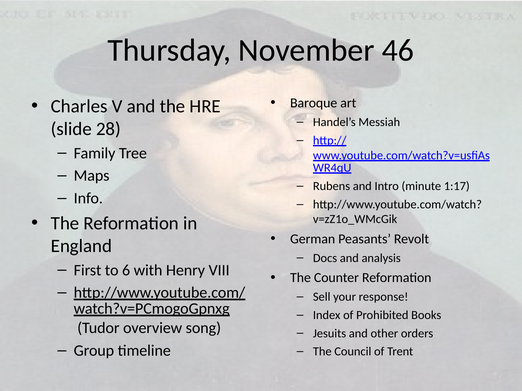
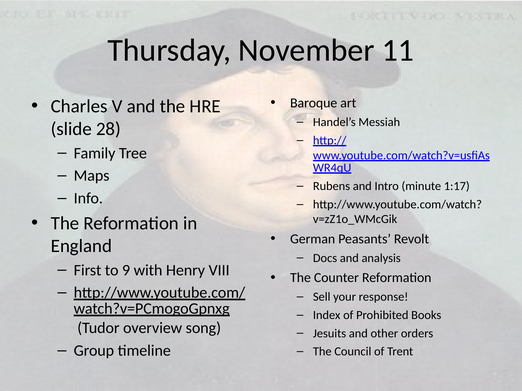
46: 46 -> 11 (398, 51)
6: 6 -> 9 (126, 270)
